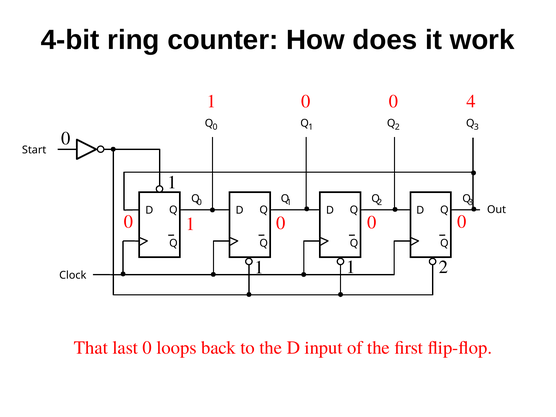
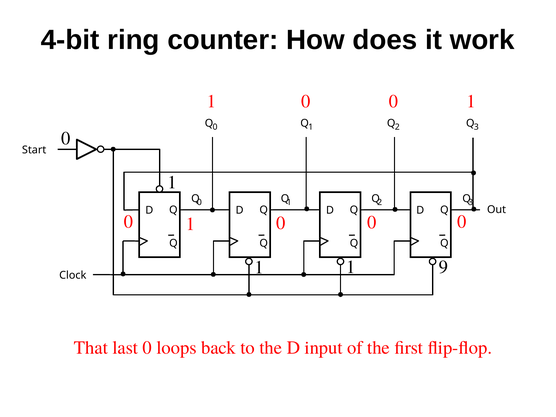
0 0 4: 4 -> 1 (471, 101)
1 2: 2 -> 9 (444, 267)
